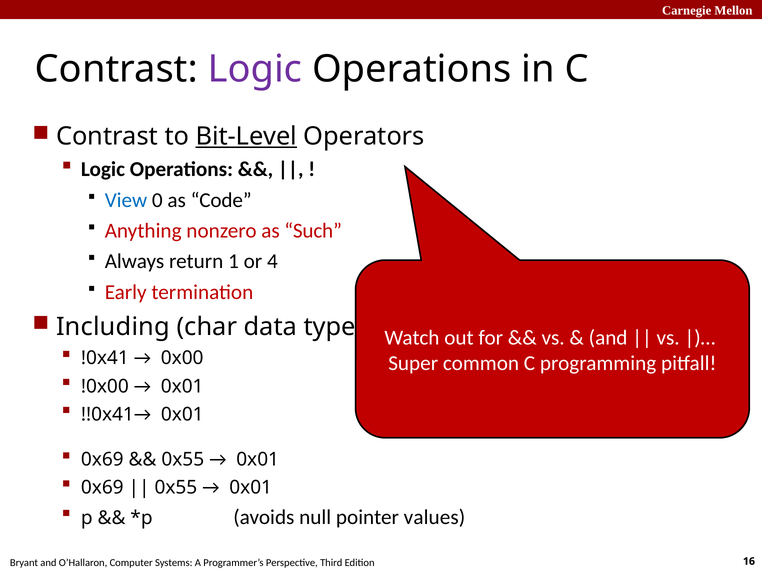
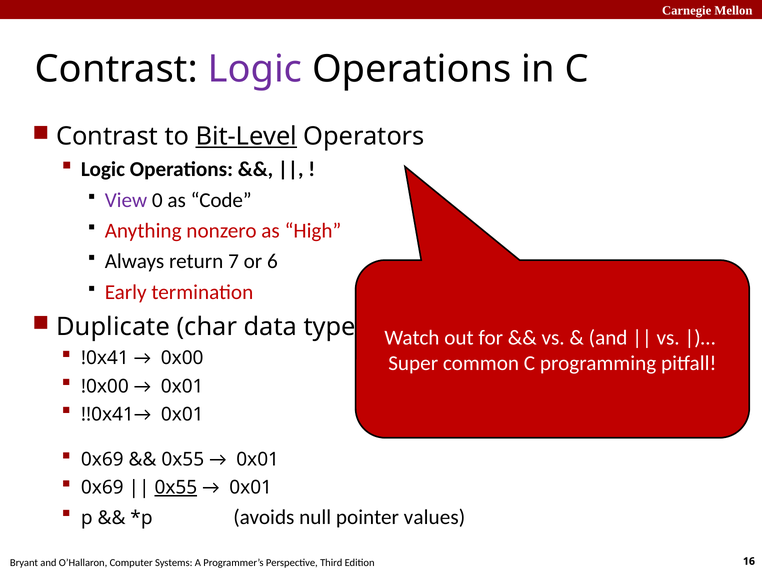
View colour: blue -> purple (126, 200)
Such: Such -> High (313, 231)
1: 1 -> 7 (234, 262)
4: 4 -> 6 (272, 262)
Including: Including -> Duplicate (113, 327)
0x55 underline: none -> present (176, 488)
